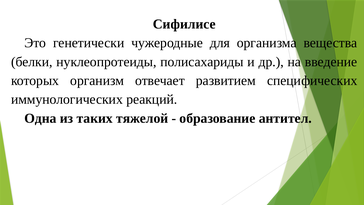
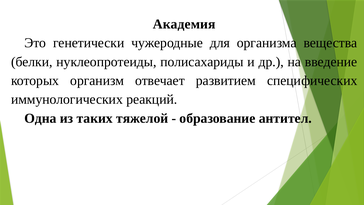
Сифилисе: Сифилисе -> Академия (184, 24)
